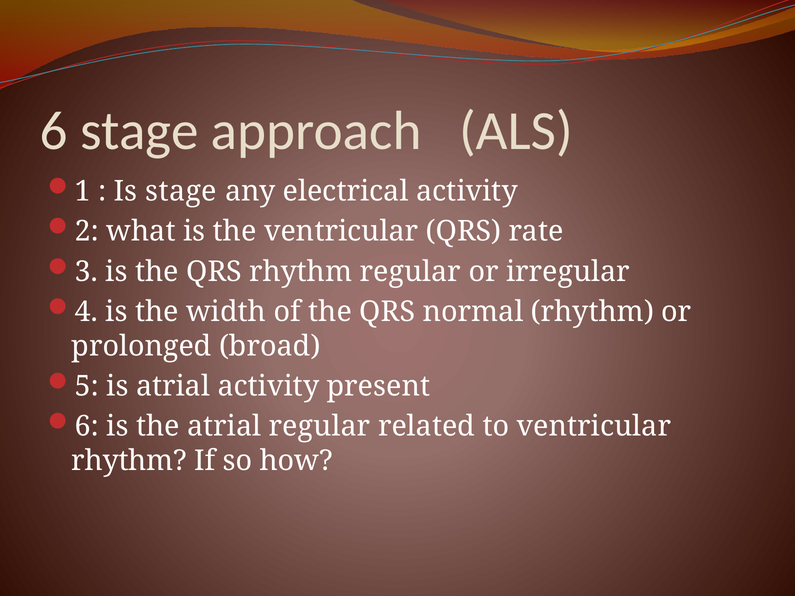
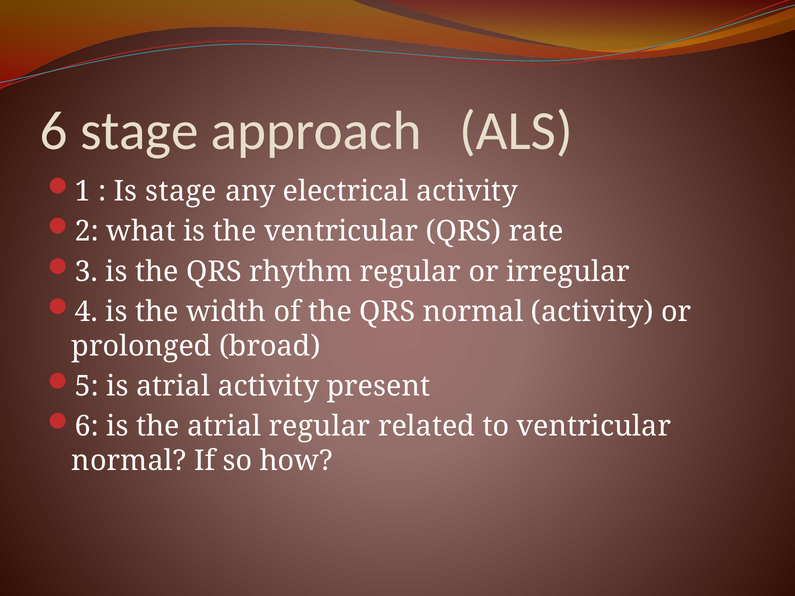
normal rhythm: rhythm -> activity (592, 312)
rhythm: rhythm -> normal (129, 461)
